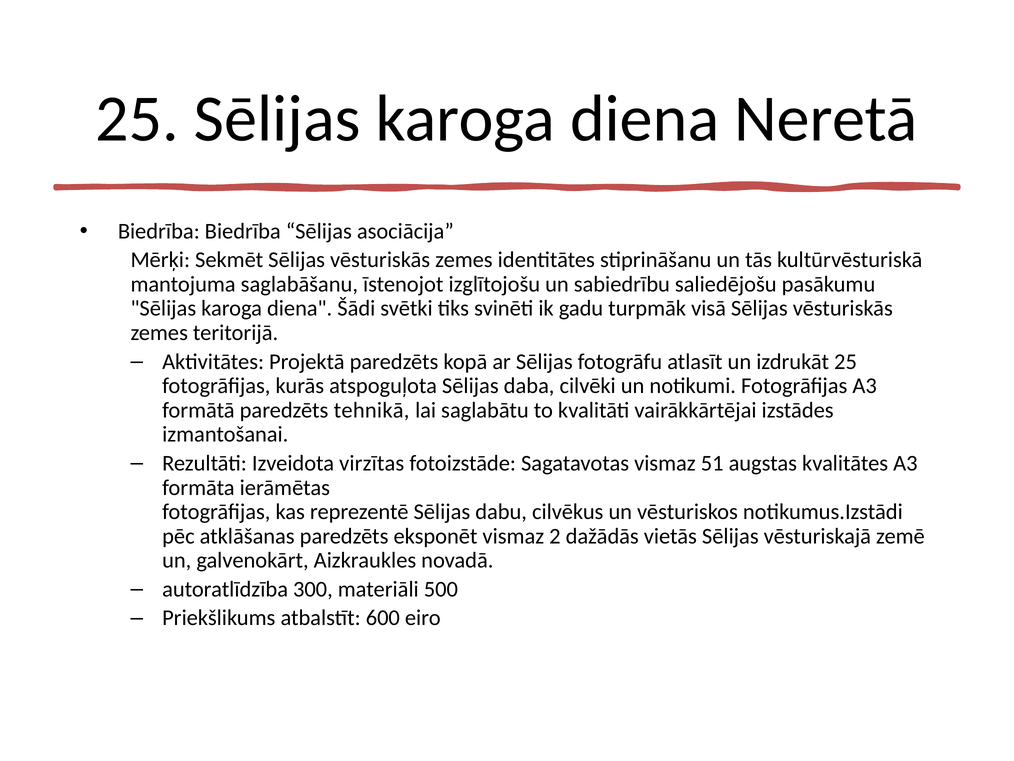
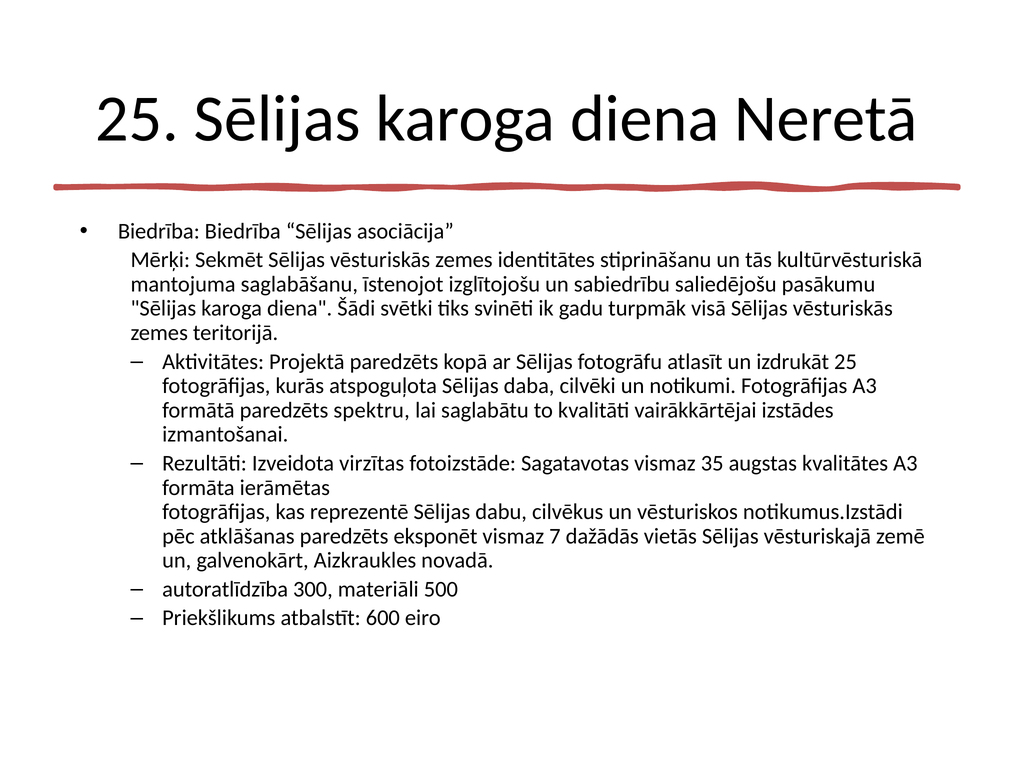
tehnikā: tehnikā -> spektru (372, 410)
51: 51 -> 35 (712, 463)
2: 2 -> 7 (555, 536)
